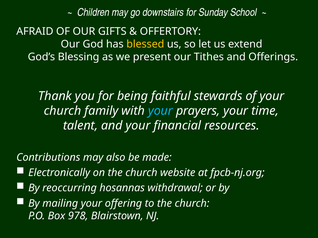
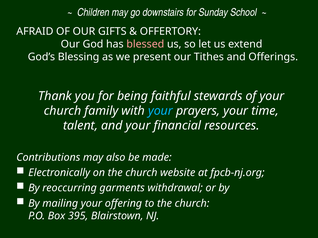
blessed colour: yellow -> pink (145, 44)
hosannas: hosannas -> garments (122, 188)
978: 978 -> 395 (78, 216)
